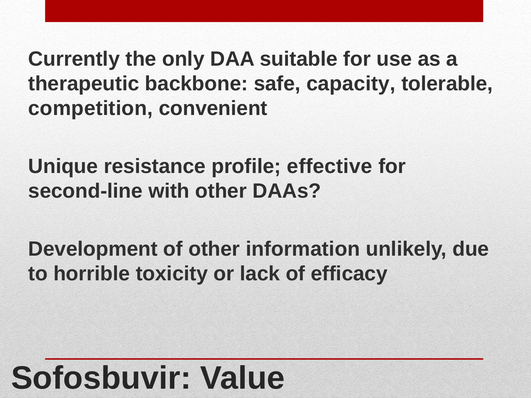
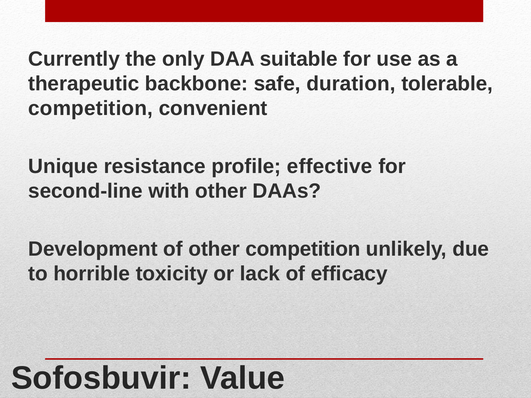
capacity: capacity -> duration (351, 84)
other information: information -> competition (303, 249)
